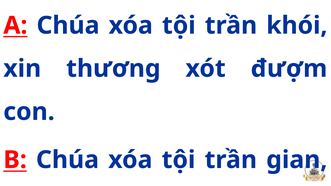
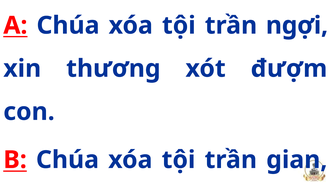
khói: khói -> ngợi (297, 25)
